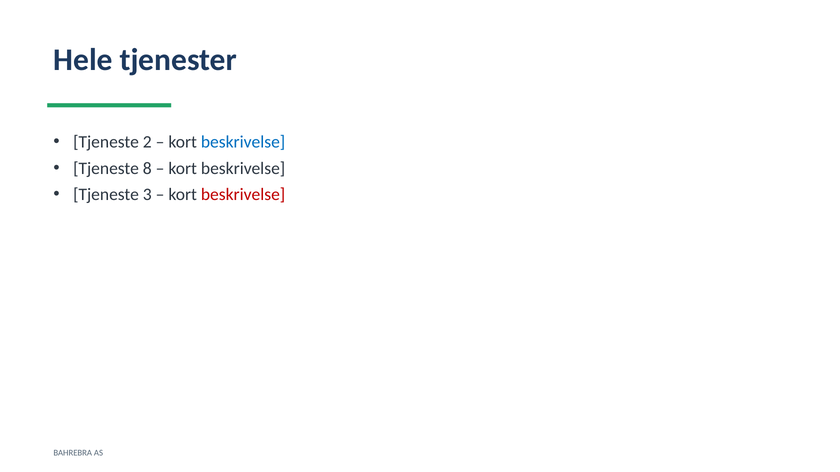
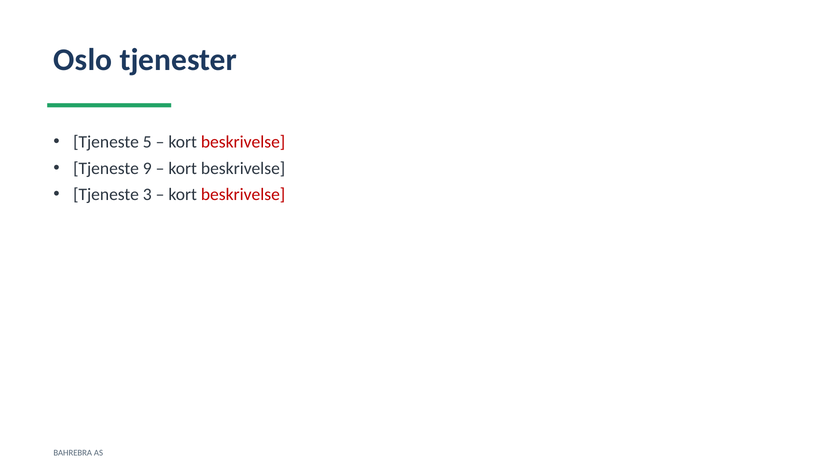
Hele: Hele -> Oslo (83, 60)
2: 2 -> 5 (147, 142)
beskrivelse colour: blue -> red (243, 142)
8: 8 -> 9 (147, 169)
